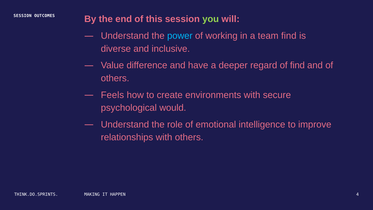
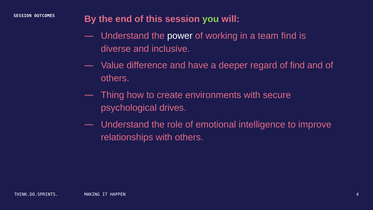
power colour: light blue -> white (180, 36)
Feels: Feels -> Thing (112, 95)
would: would -> drives (173, 108)
